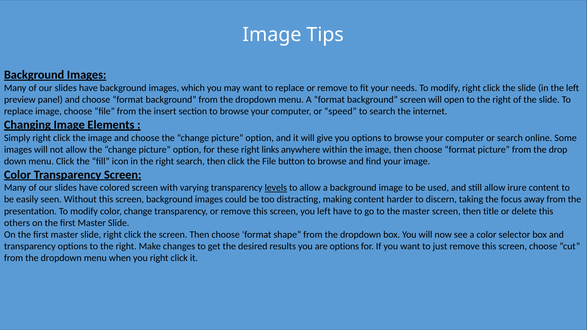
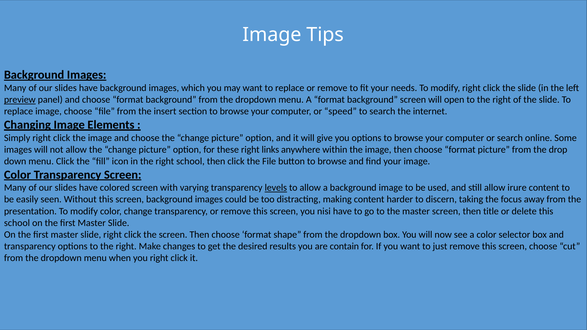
preview underline: none -> present (20, 100)
right search: search -> school (190, 161)
you left: left -> nisi (324, 211)
others: others -> school (17, 223)
are options: options -> contain (344, 246)
